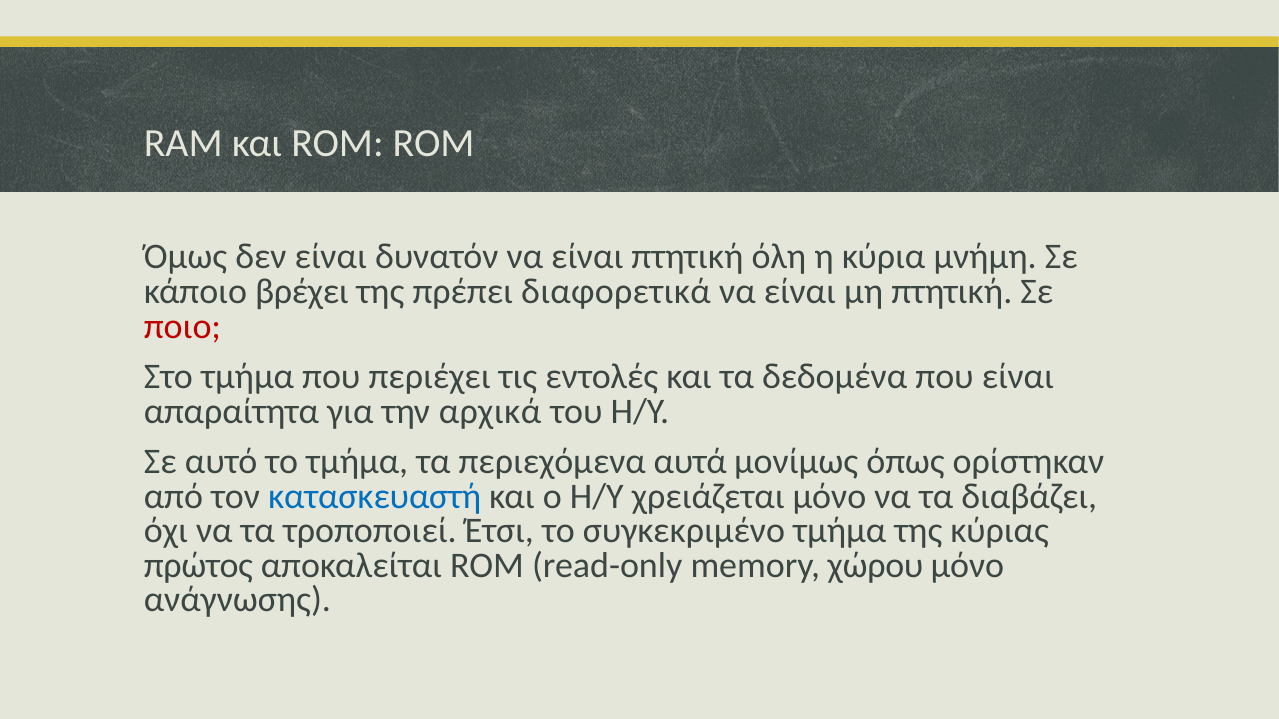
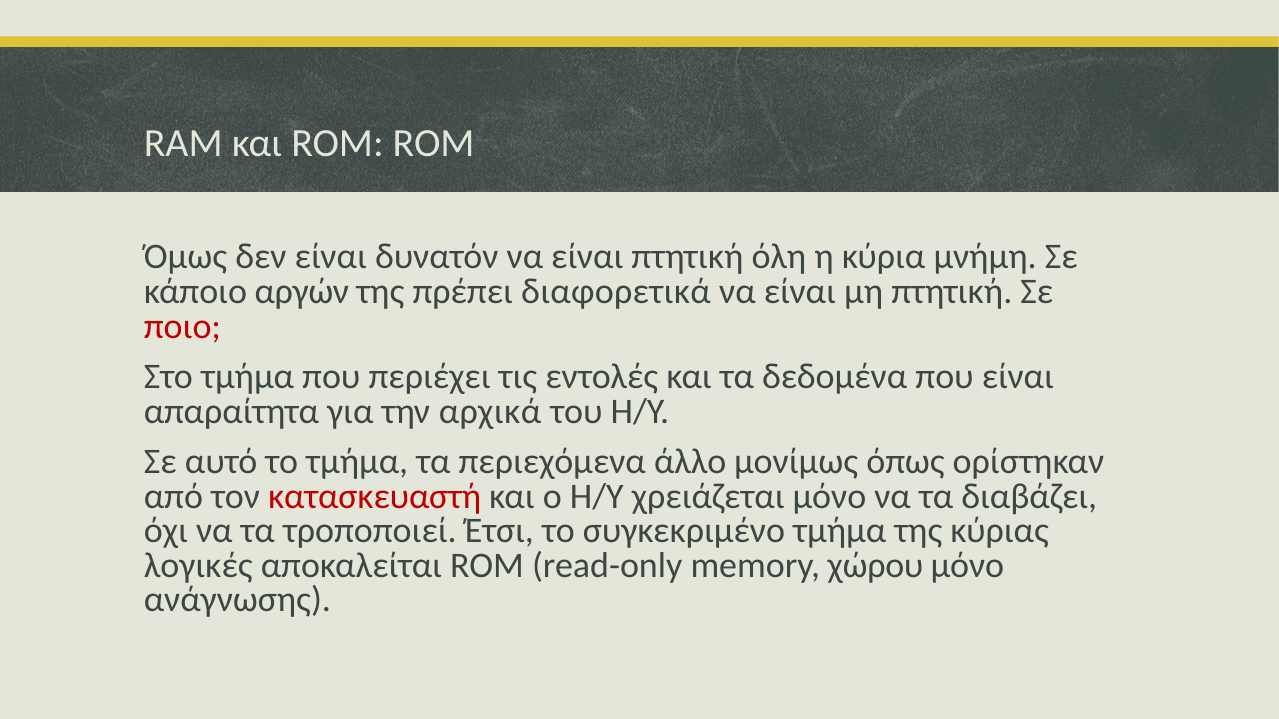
βρέχει: βρέχει -> αργών (302, 292)
αυτά: αυτά -> άλλο (690, 462)
κατασκευαστή colour: blue -> red (375, 497)
πρώτος: πρώτος -> λογικές (198, 566)
